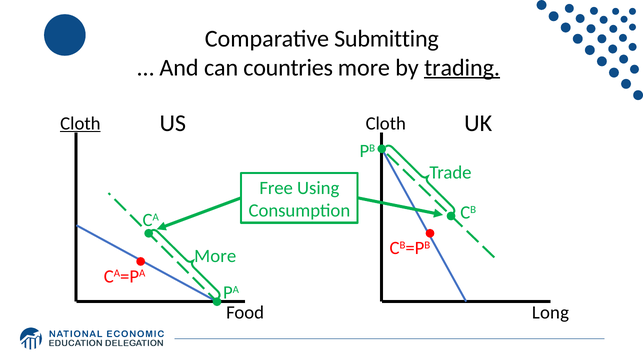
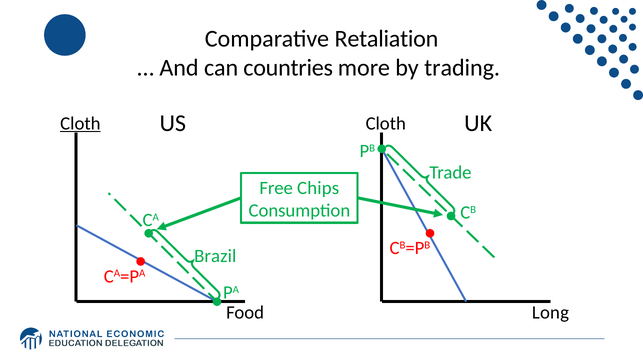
Submitting: Submitting -> Retaliation (386, 39)
trading underline: present -> none (462, 68)
Using: Using -> Chips (318, 188)
More: More -> Brazil (215, 256)
